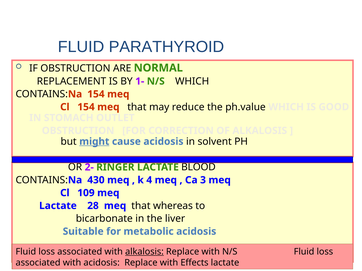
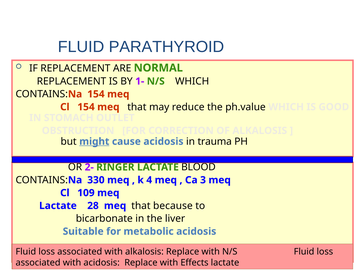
IF OBSTRUCTION: OBSTRUCTION -> REPLACEMENT (75, 68)
solvent: solvent -> trauma (215, 142)
430: 430 -> 330 (96, 180)
whereas: whereas -> because (173, 206)
alkalosis underline: present -> none (144, 252)
